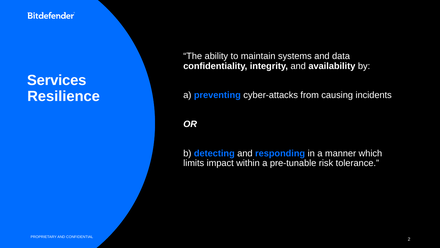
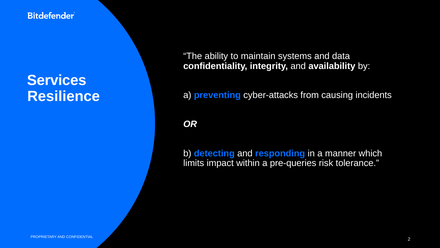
pre-tunable: pre-tunable -> pre-queries (293, 163)
